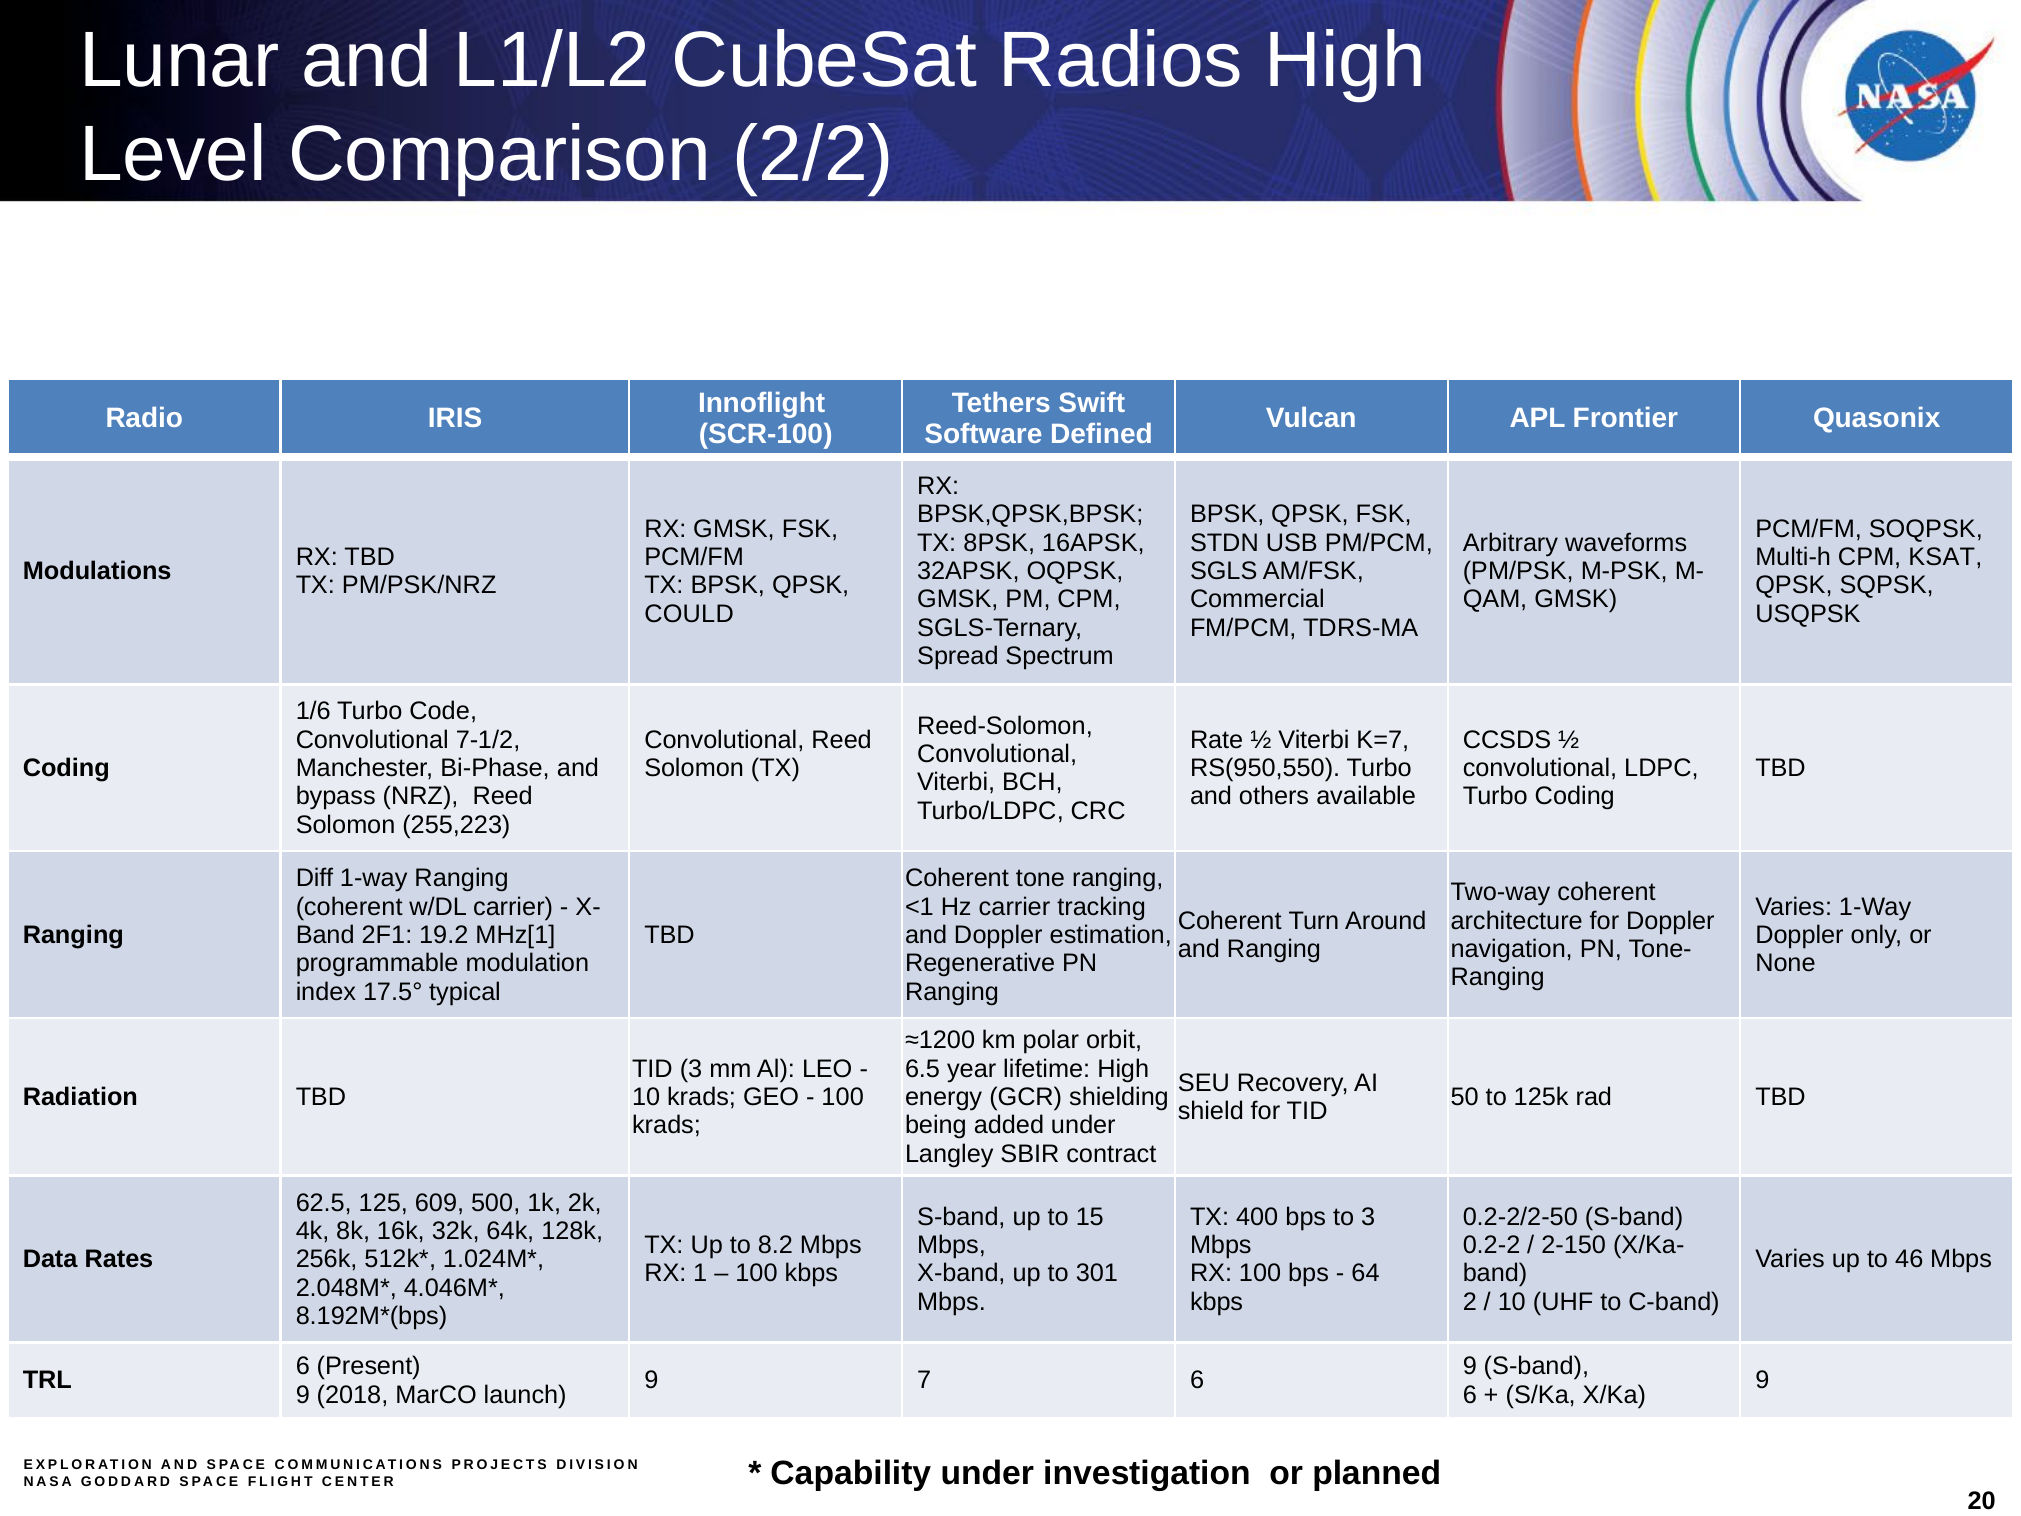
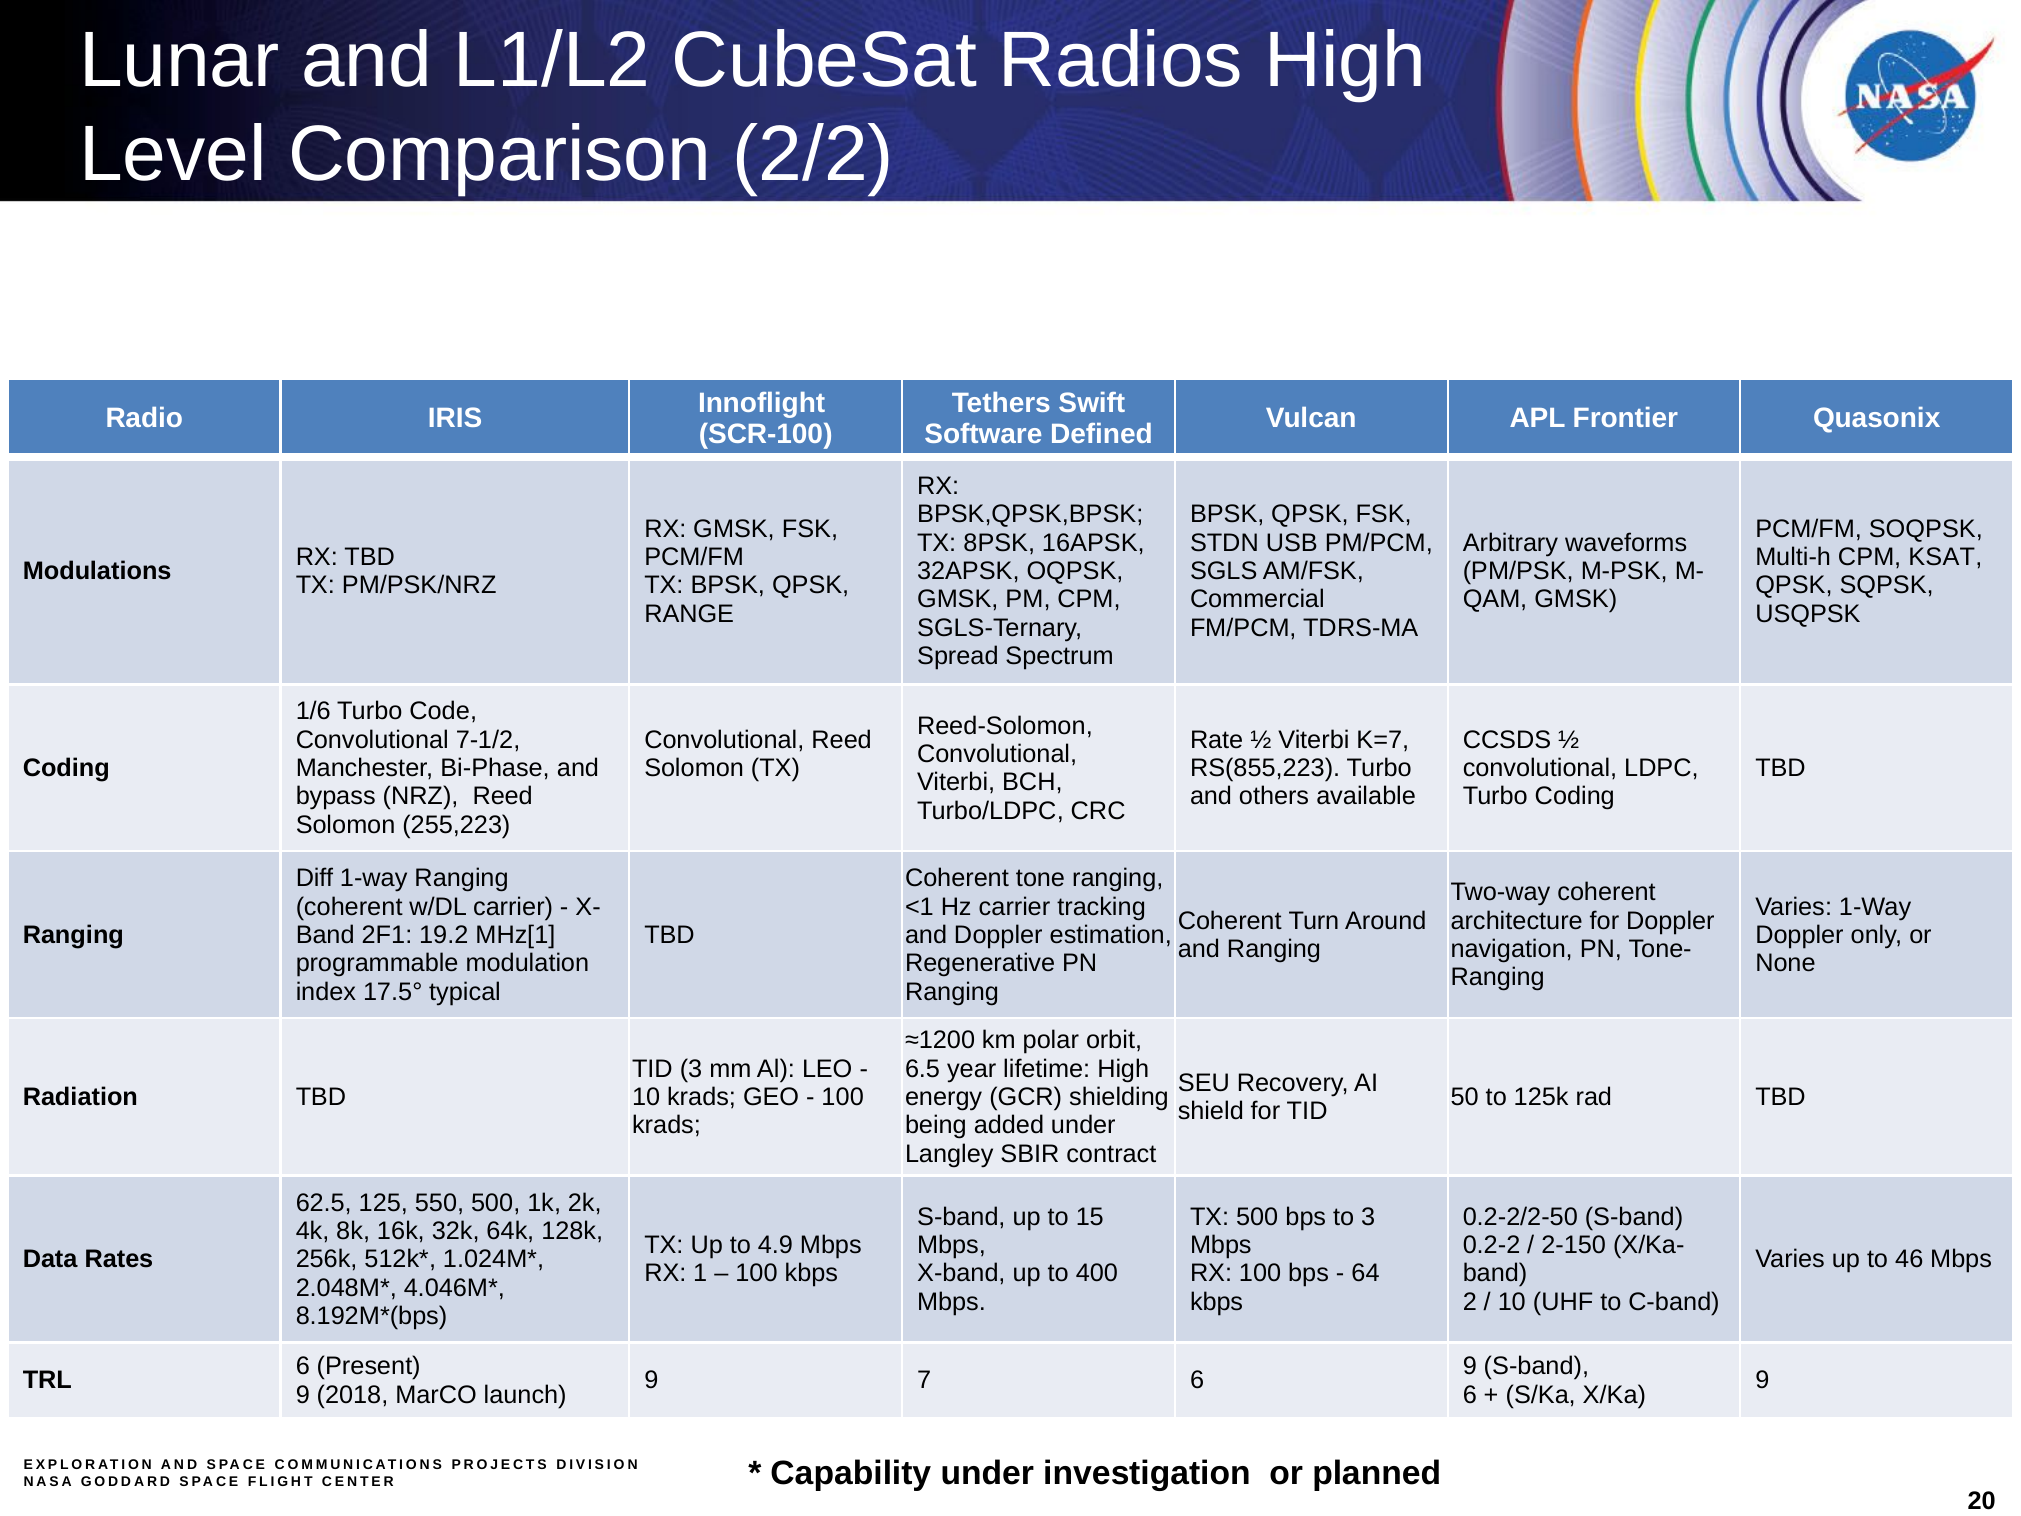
COULD: COULD -> RANGE (689, 614)
RS(950,550: RS(950,550 -> RS(855,223 (1265, 768)
609: 609 -> 550 (440, 1202)
TX 400: 400 -> 500 (1257, 1217)
8.2: 8.2 -> 4.9 (775, 1245)
301: 301 -> 400 (1097, 1273)
